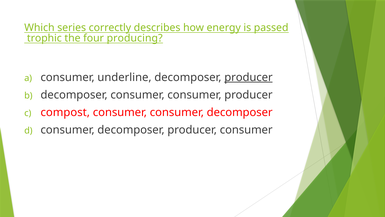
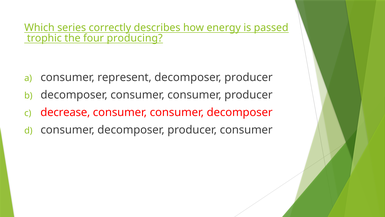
underline: underline -> represent (124, 77)
producer underline: present -> none (248, 77)
compost: compost -> decrease (65, 112)
